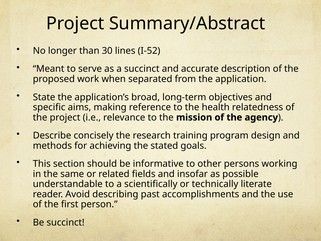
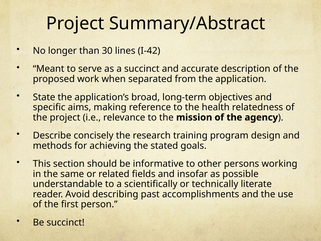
I-52: I-52 -> I-42 (149, 51)
